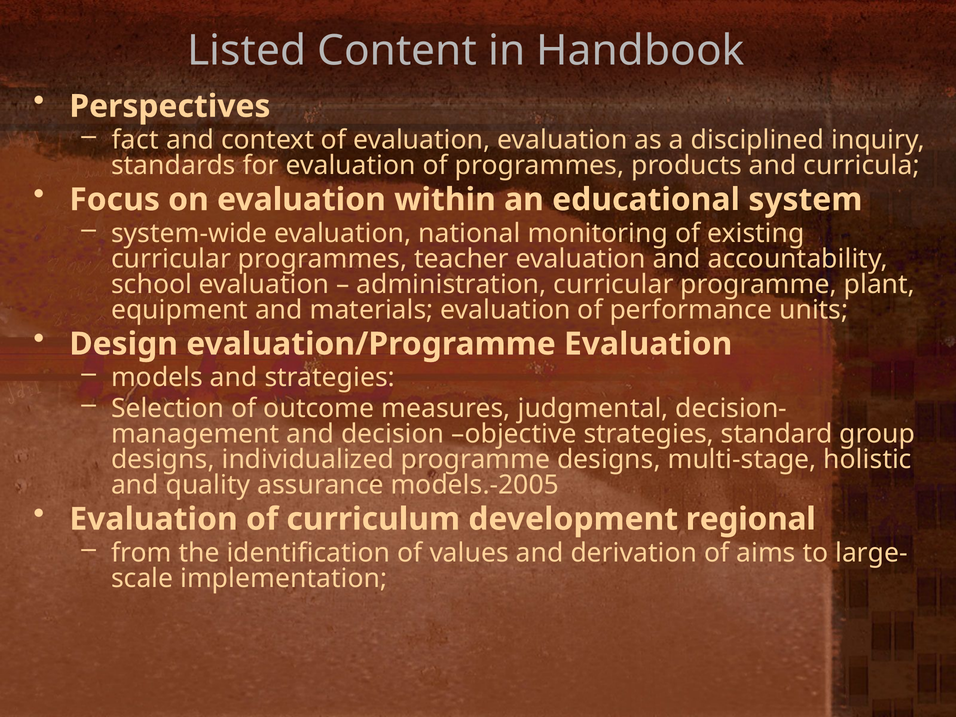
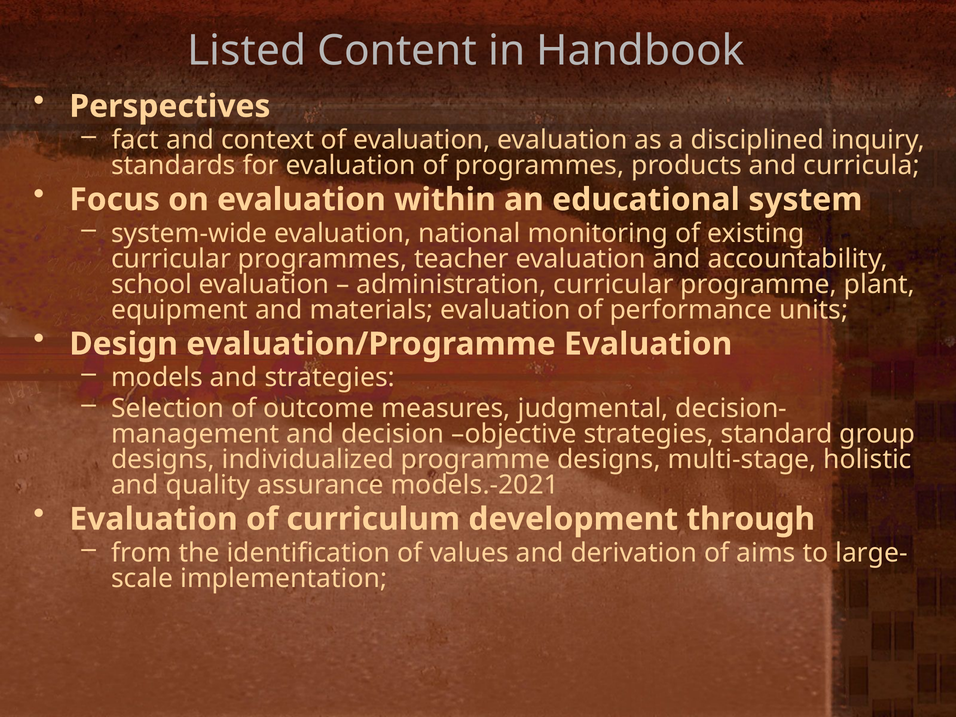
models.-2005: models.-2005 -> models.-2021 (475, 485)
regional: regional -> through (751, 519)
